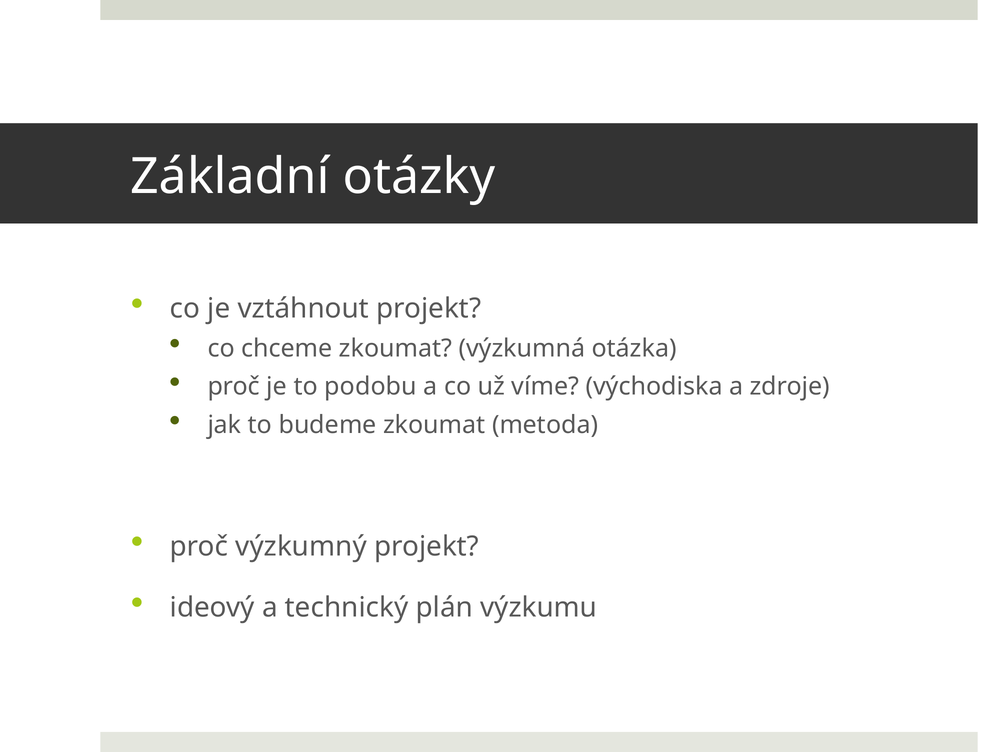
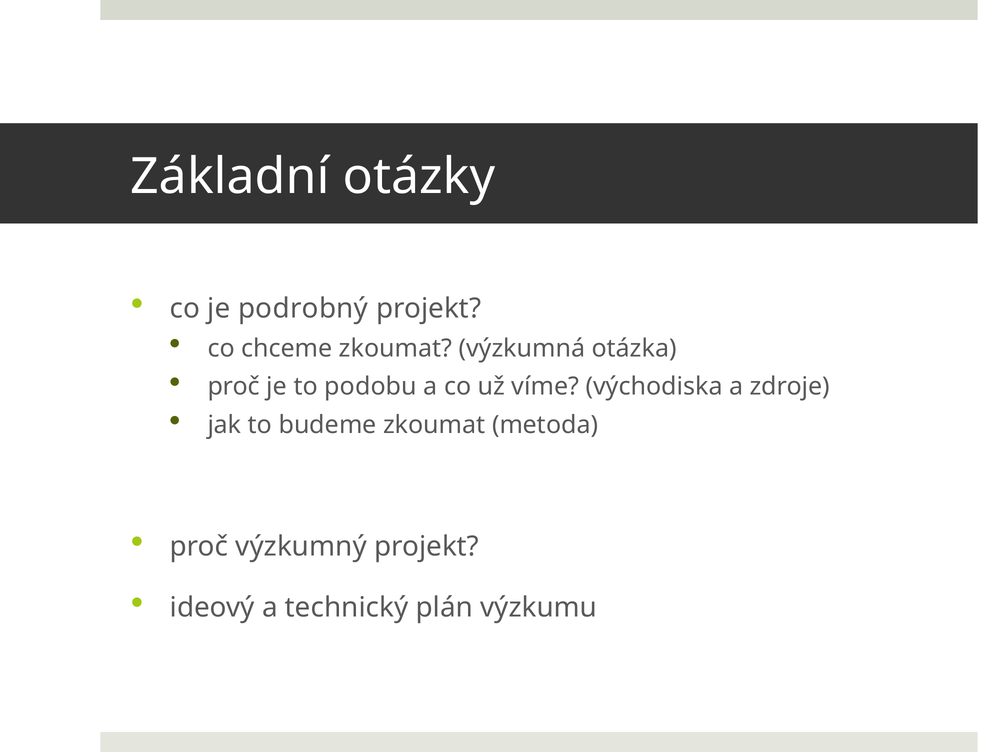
vztáhnout: vztáhnout -> podrobný (303, 308)
